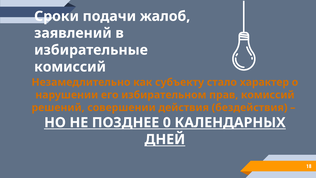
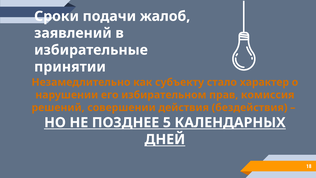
комиссий: комиссий -> принятии (70, 67)
прав комиссий: комиссий -> комиссия (268, 95)
0: 0 -> 5 (167, 122)
